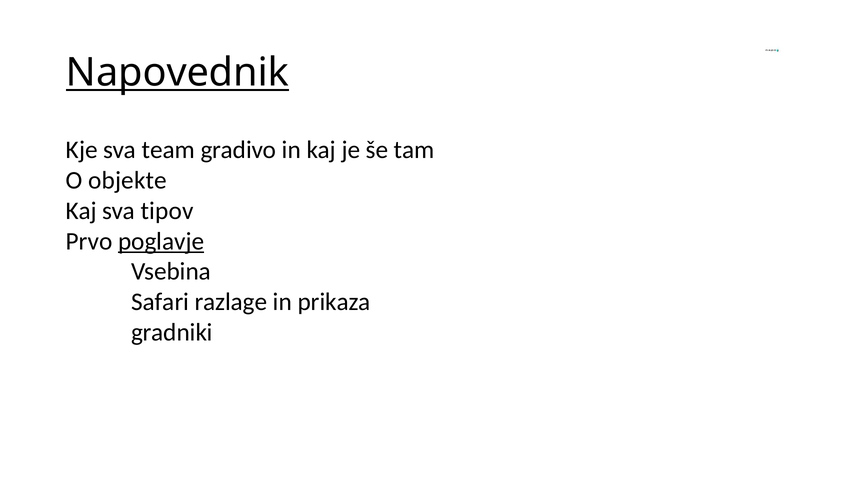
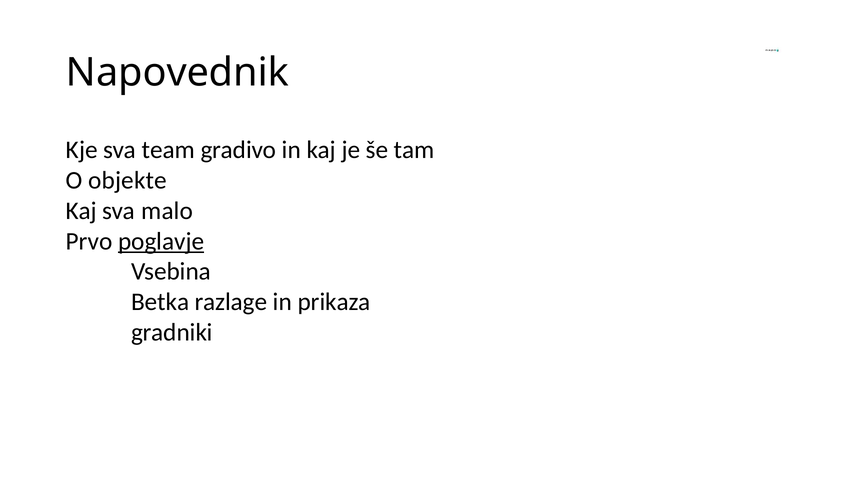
Napovednik underline: present -> none (178, 73)
tipov: tipov -> malo (167, 211)
Safari: Safari -> Betka (160, 302)
